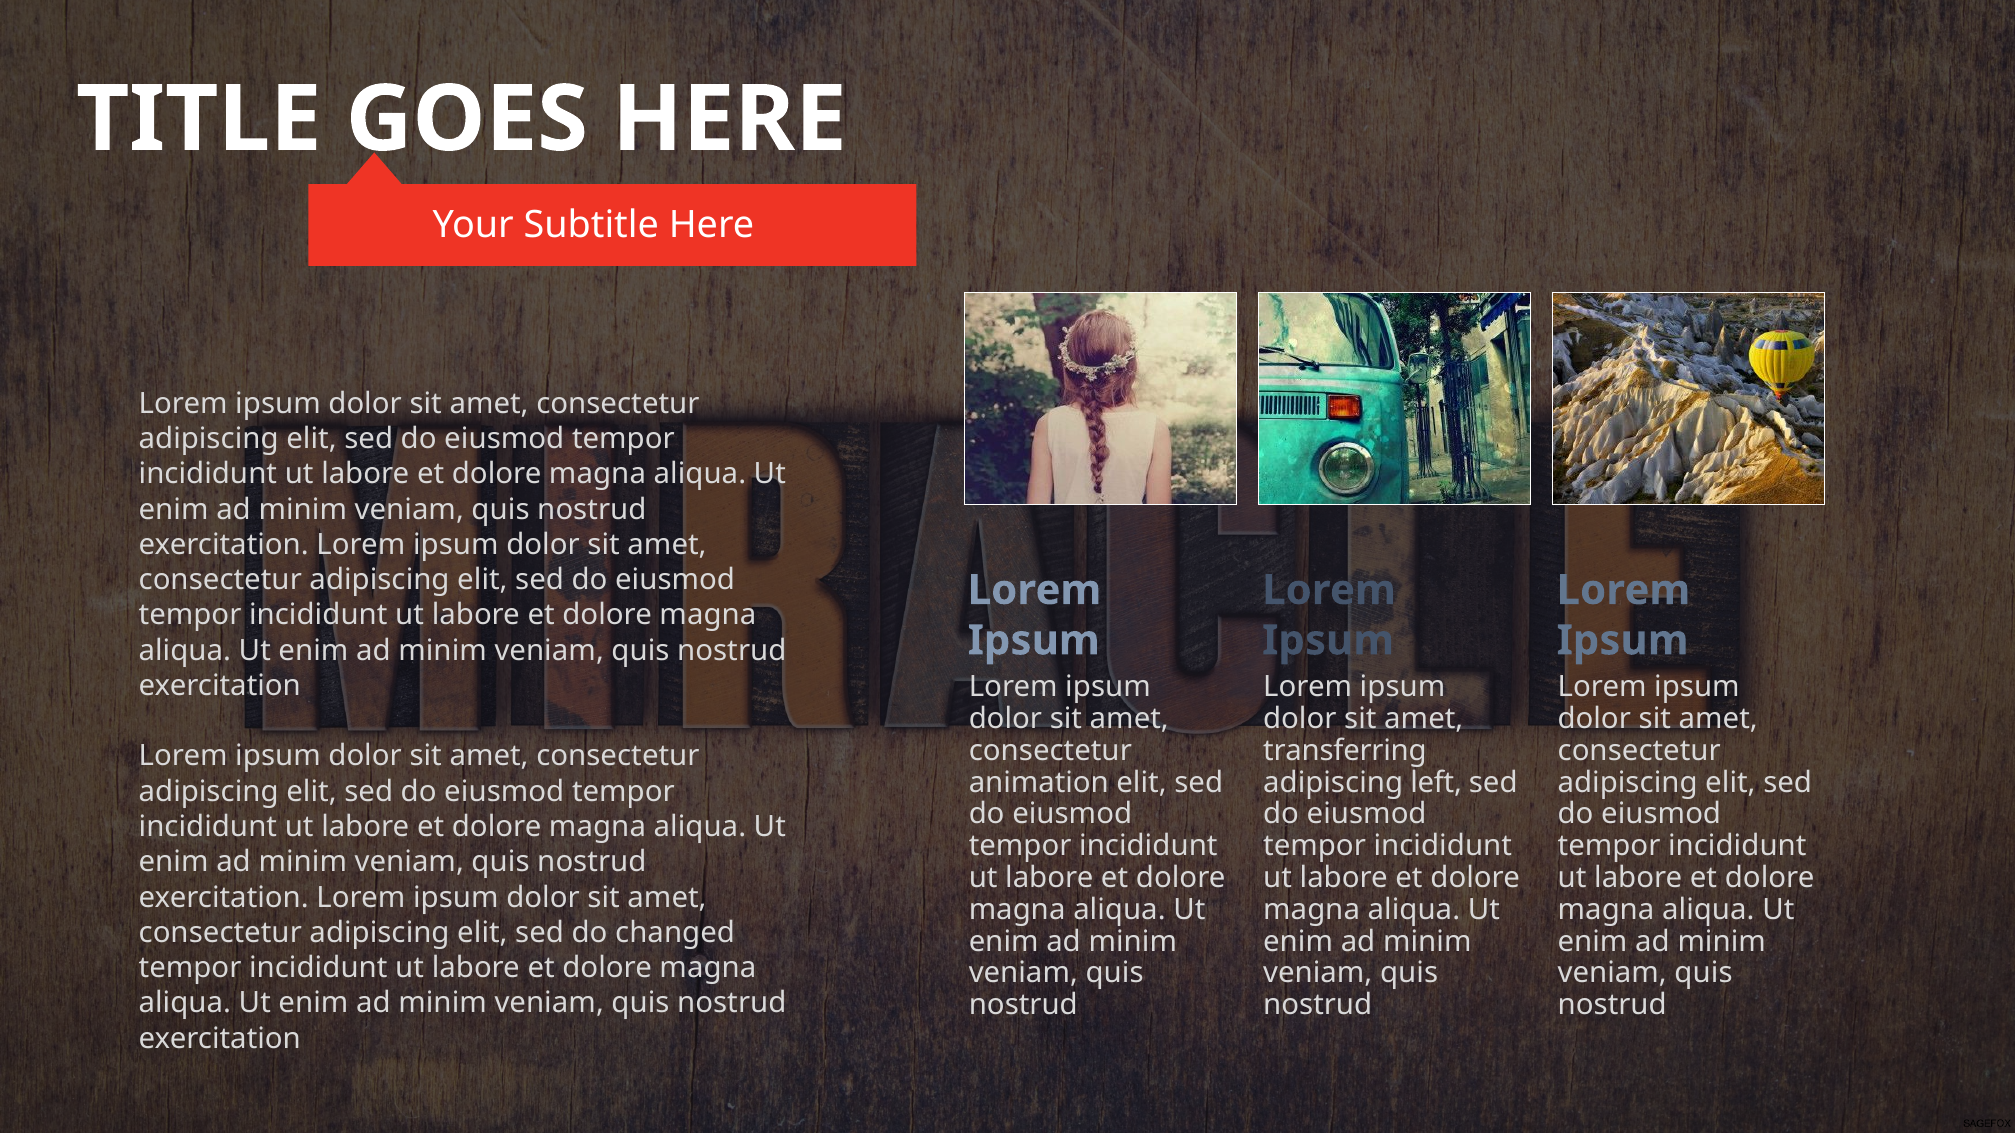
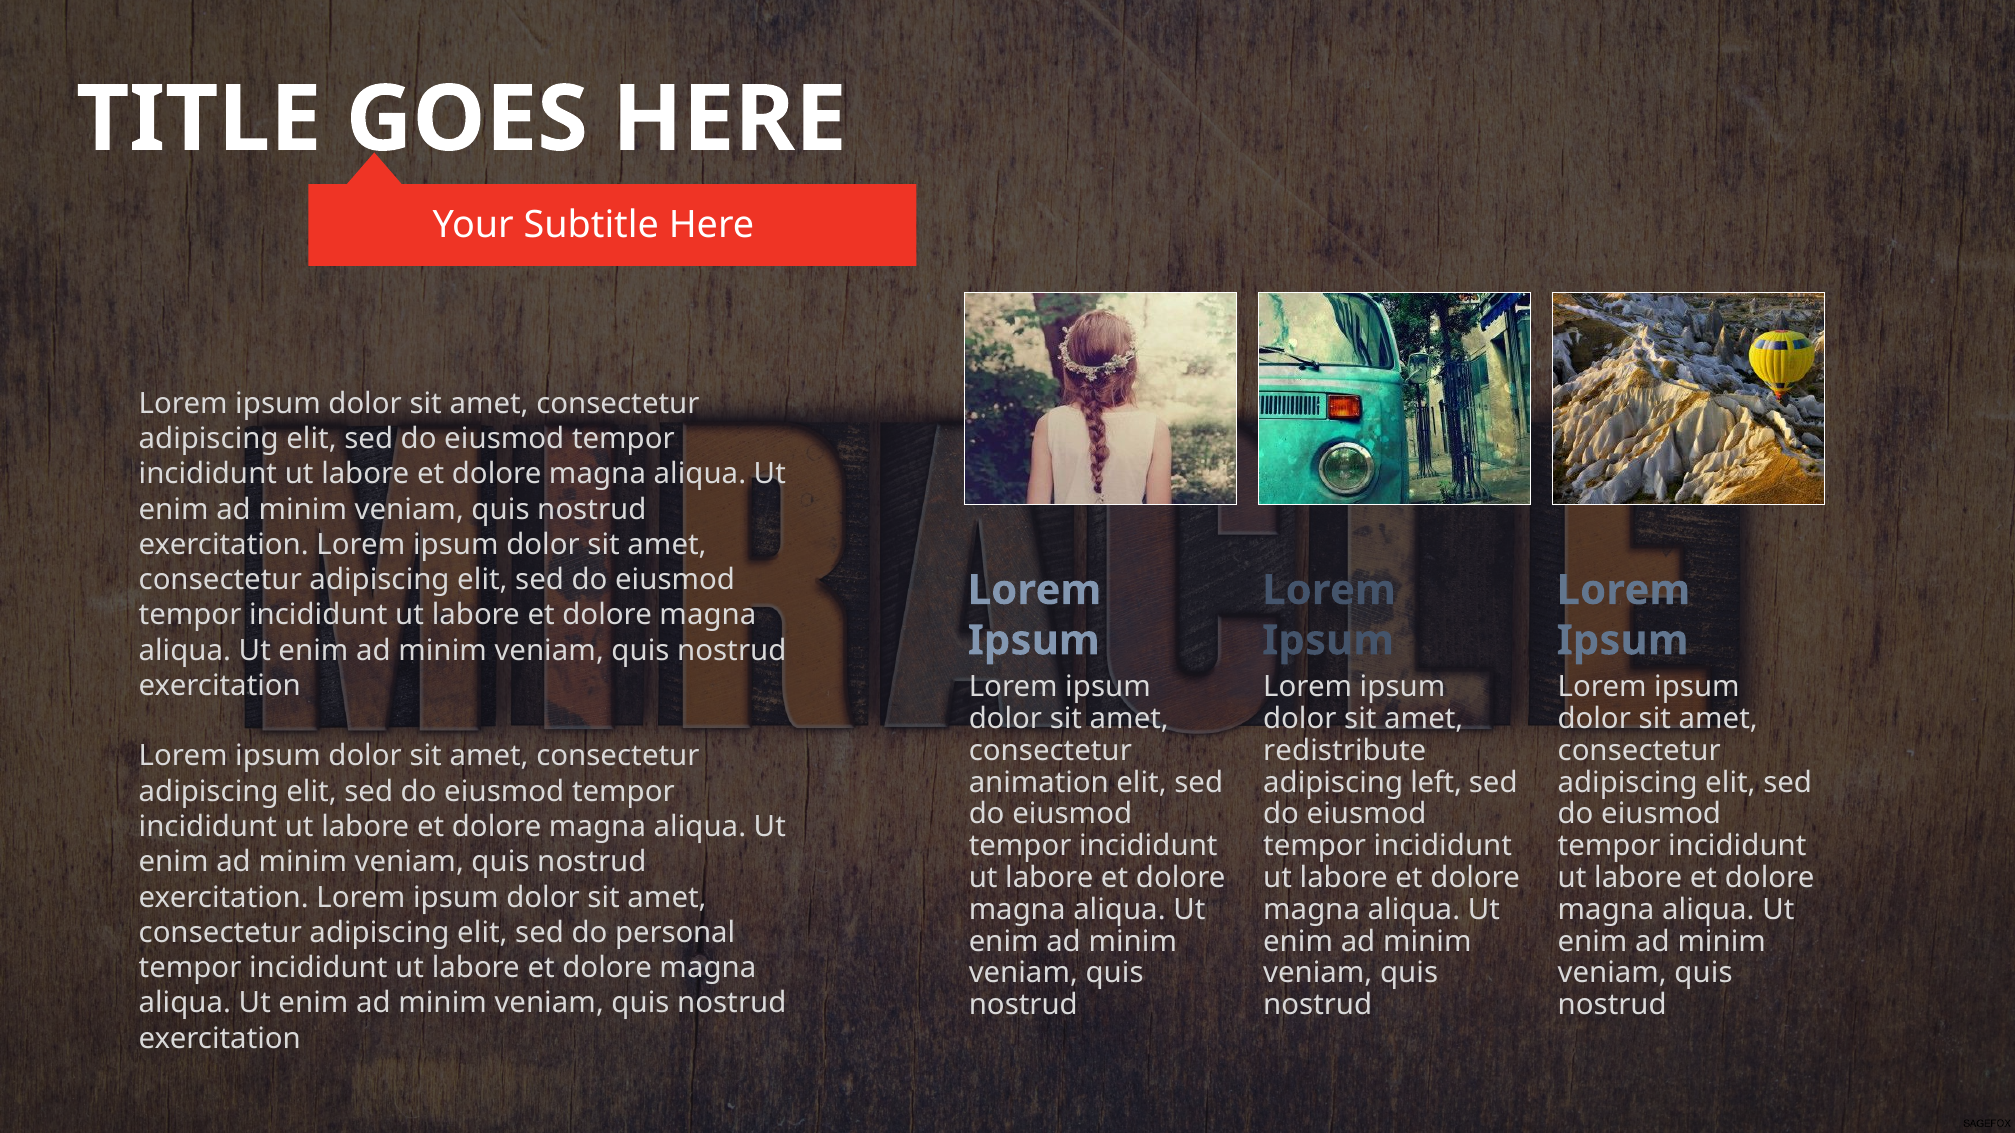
transferring: transferring -> redistribute (1345, 751)
changed: changed -> personal (675, 933)
